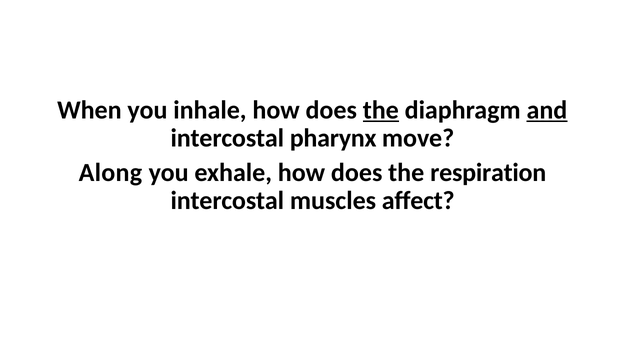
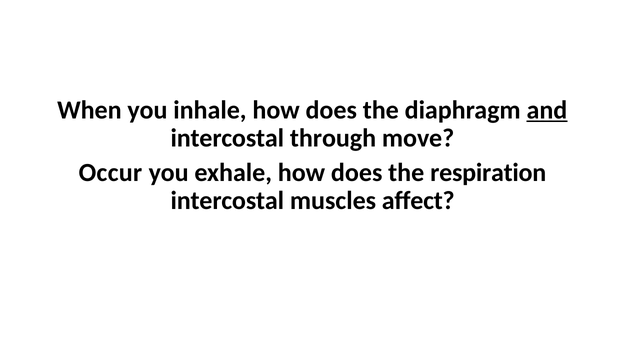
the underline: present -> none (381, 110)
pharynx: pharynx -> through (333, 138)
Along: Along -> Occur (110, 173)
